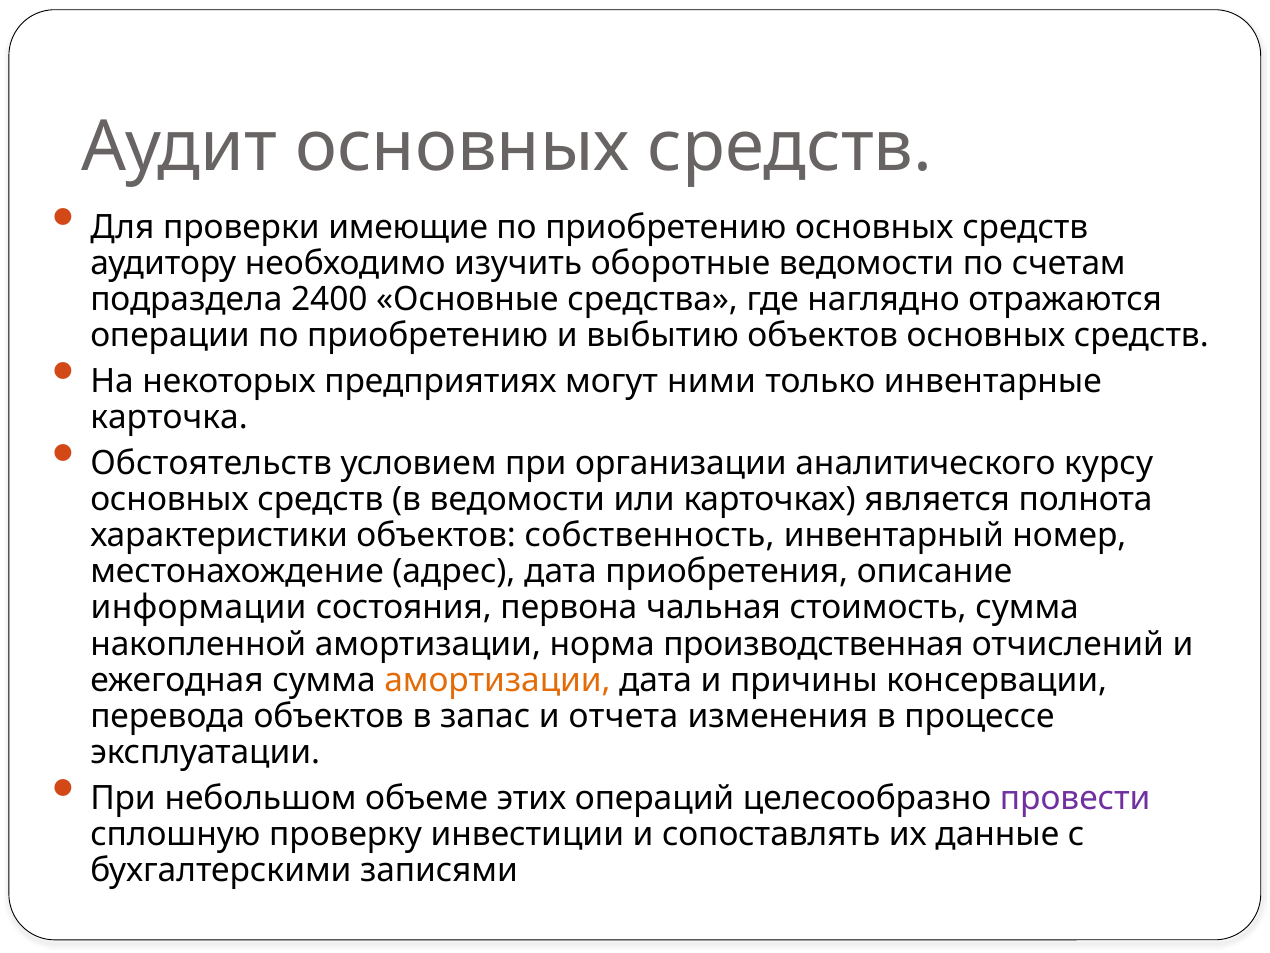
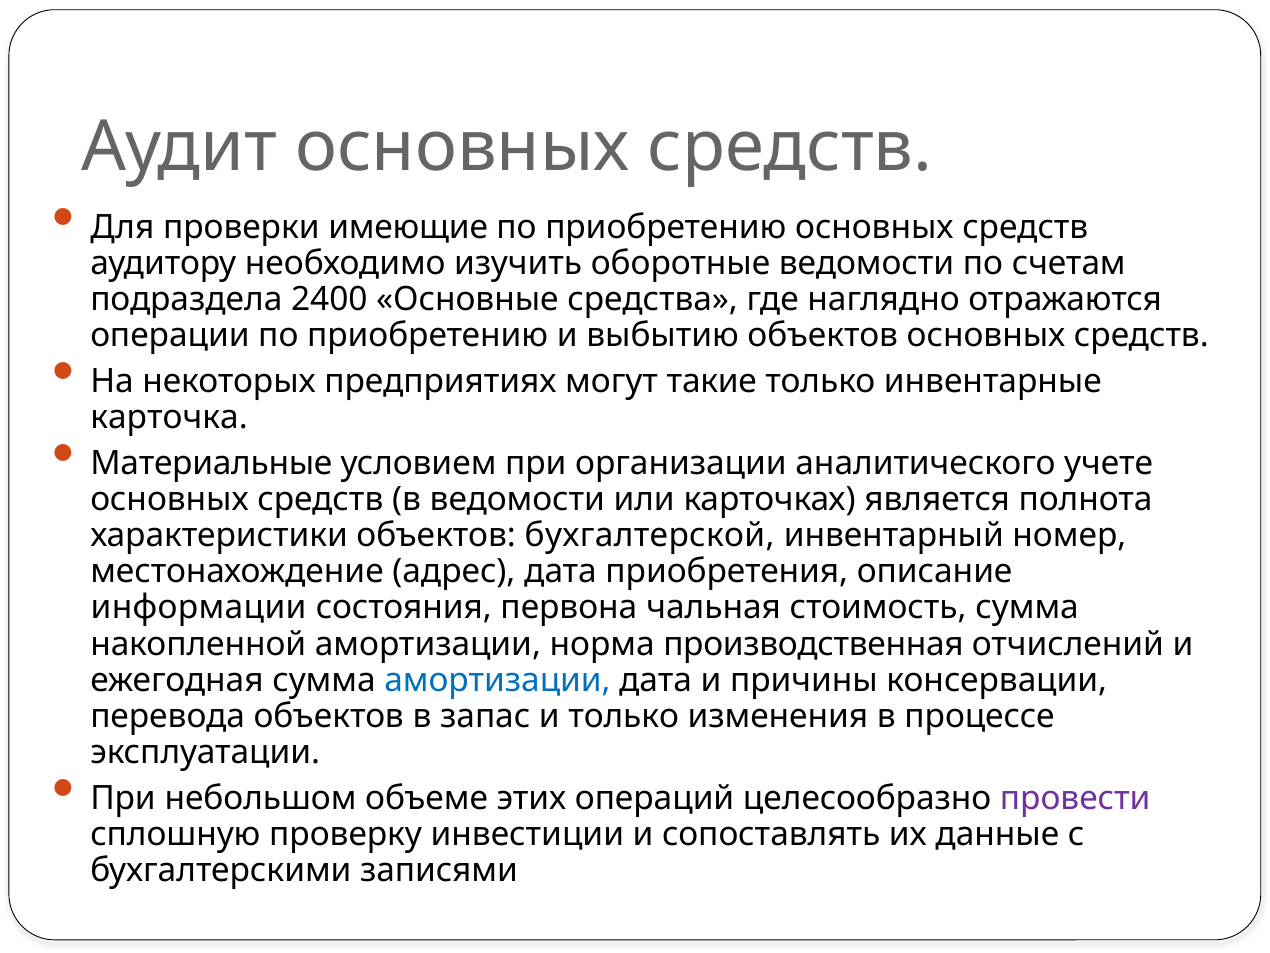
ними: ними -> такие (712, 381)
Обстоятельств: Обстоятельств -> Материальные (211, 463)
курсу: курсу -> учете (1109, 463)
собственность: собственность -> бухгалтерской (650, 535)
амортизации colour: orange -> blue (497, 680)
и отчета: отчета -> только (624, 716)
